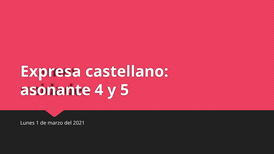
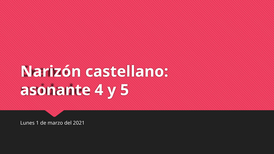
Expresa: Expresa -> Narizón (51, 72)
